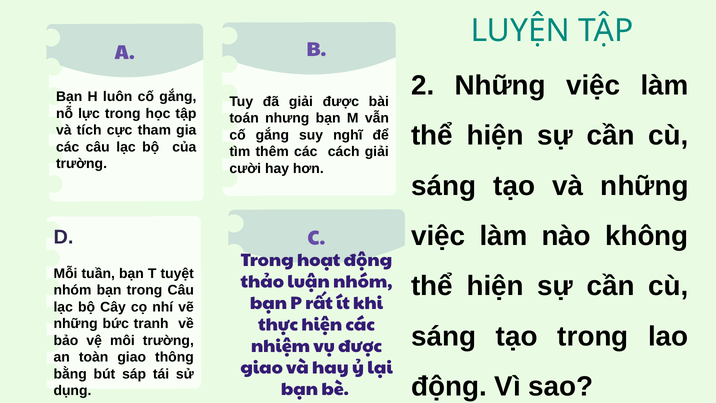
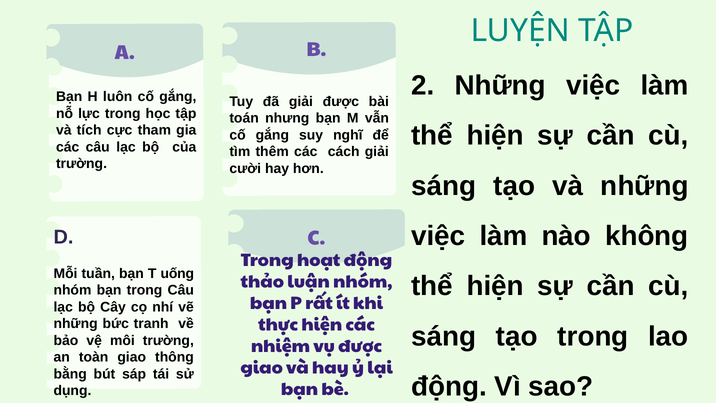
tuyệt: tuyệt -> uống (177, 273)
